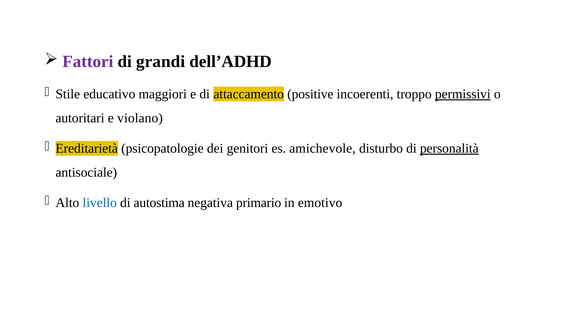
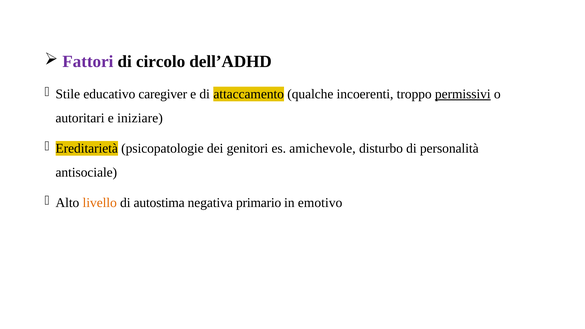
grandi: grandi -> circolo (161, 62)
maggiori: maggiori -> caregiver (163, 94)
positive: positive -> qualche (310, 94)
violano: violano -> iniziare (140, 118)
personalità underline: present -> none (449, 148)
livello colour: blue -> orange (100, 203)
